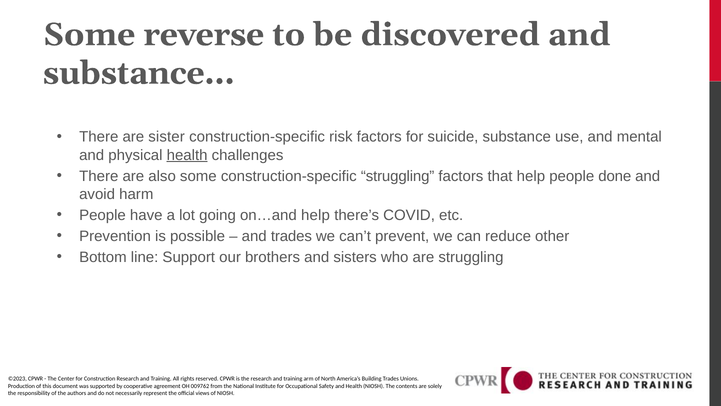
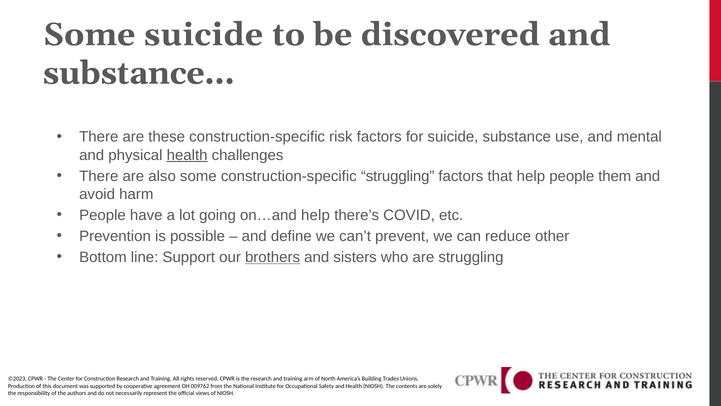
Some reverse: reverse -> suicide (203, 35)
sister: sister -> these (167, 137)
done: done -> them (615, 176)
and trades: trades -> define (291, 236)
brothers underline: none -> present (273, 257)
